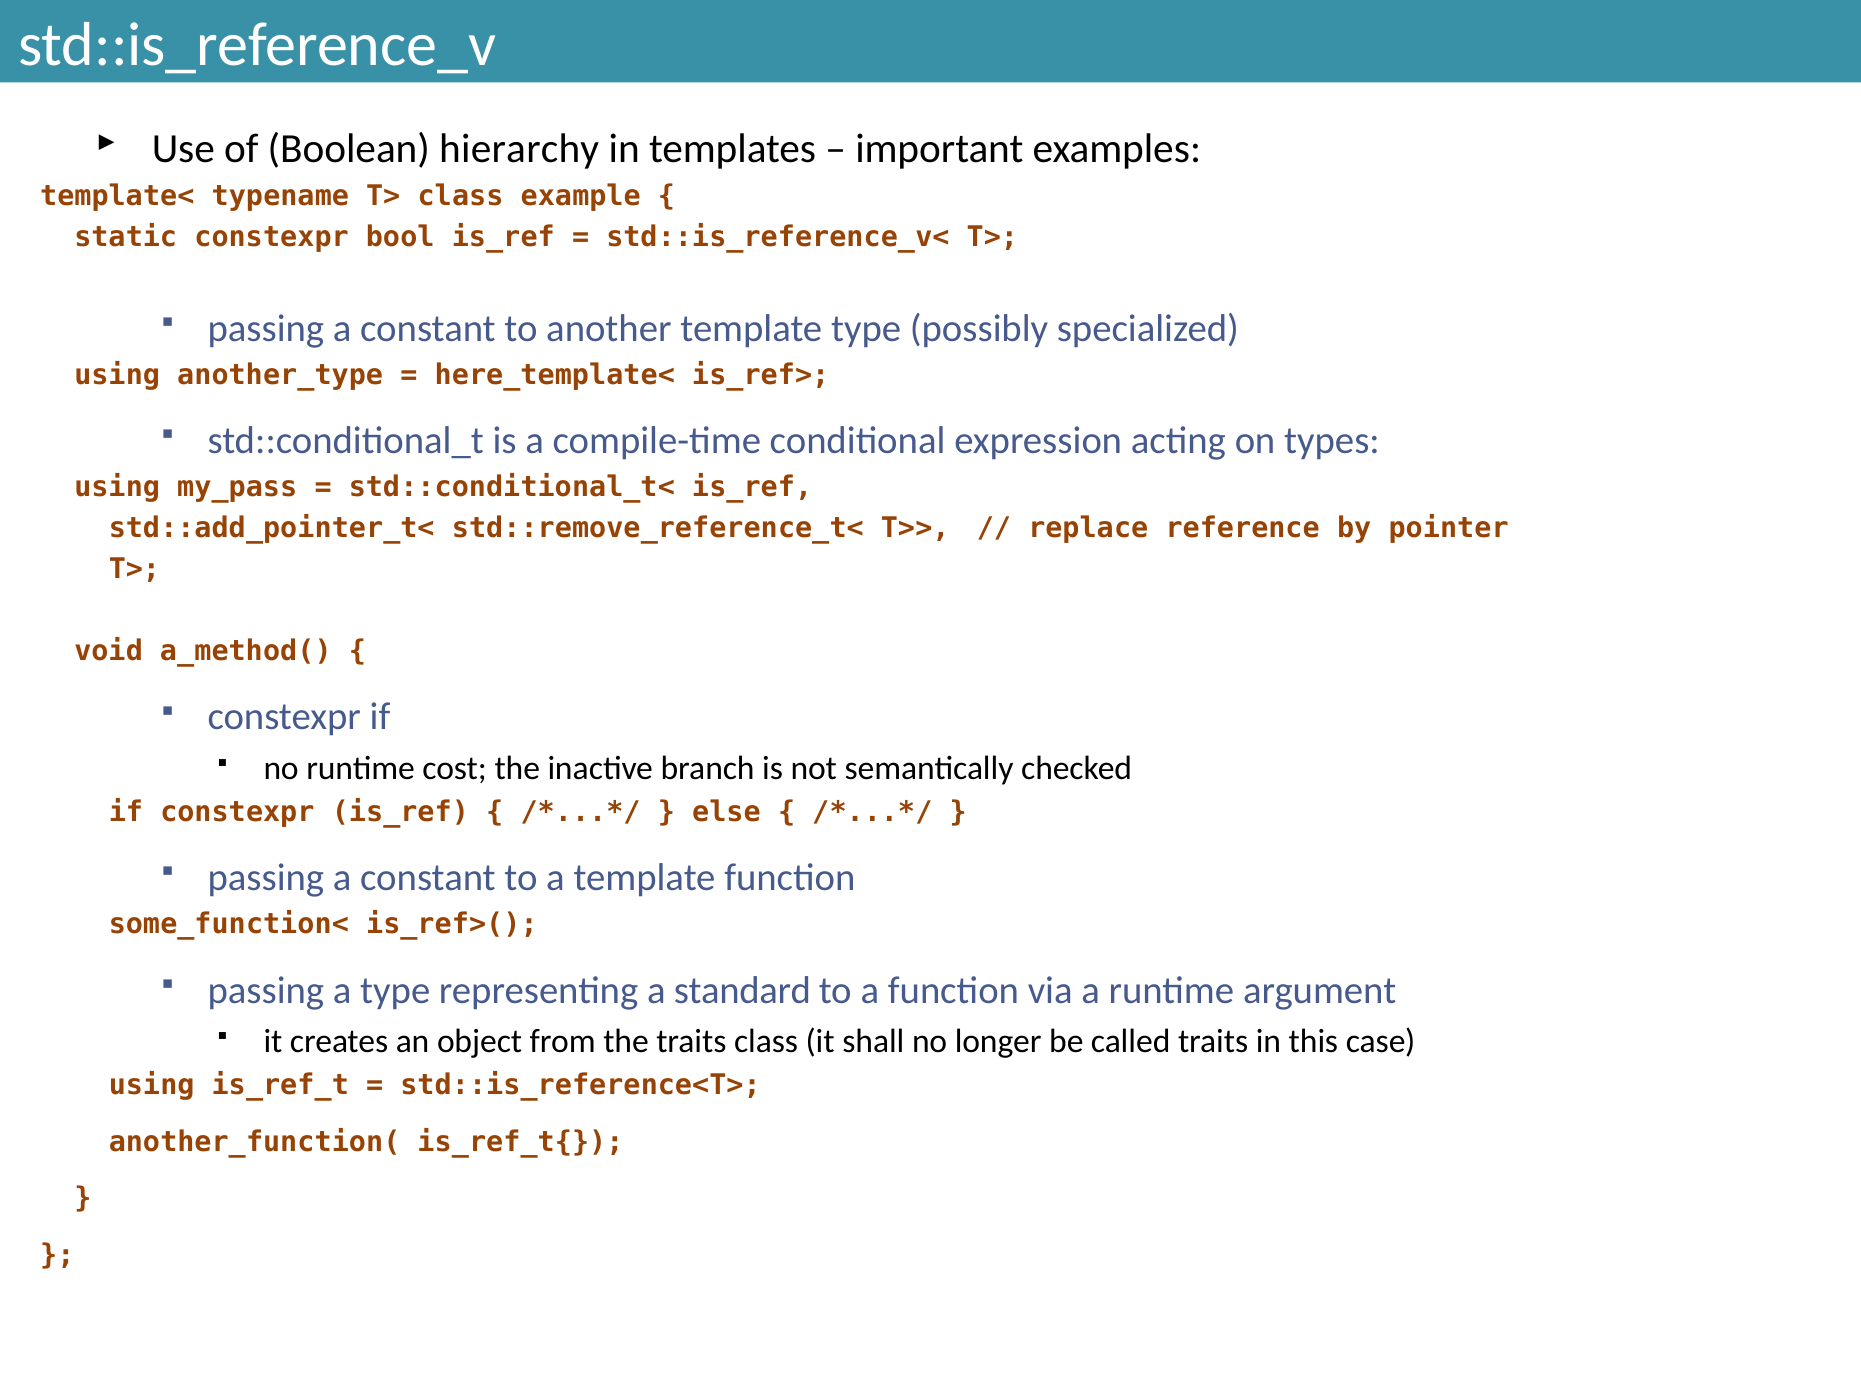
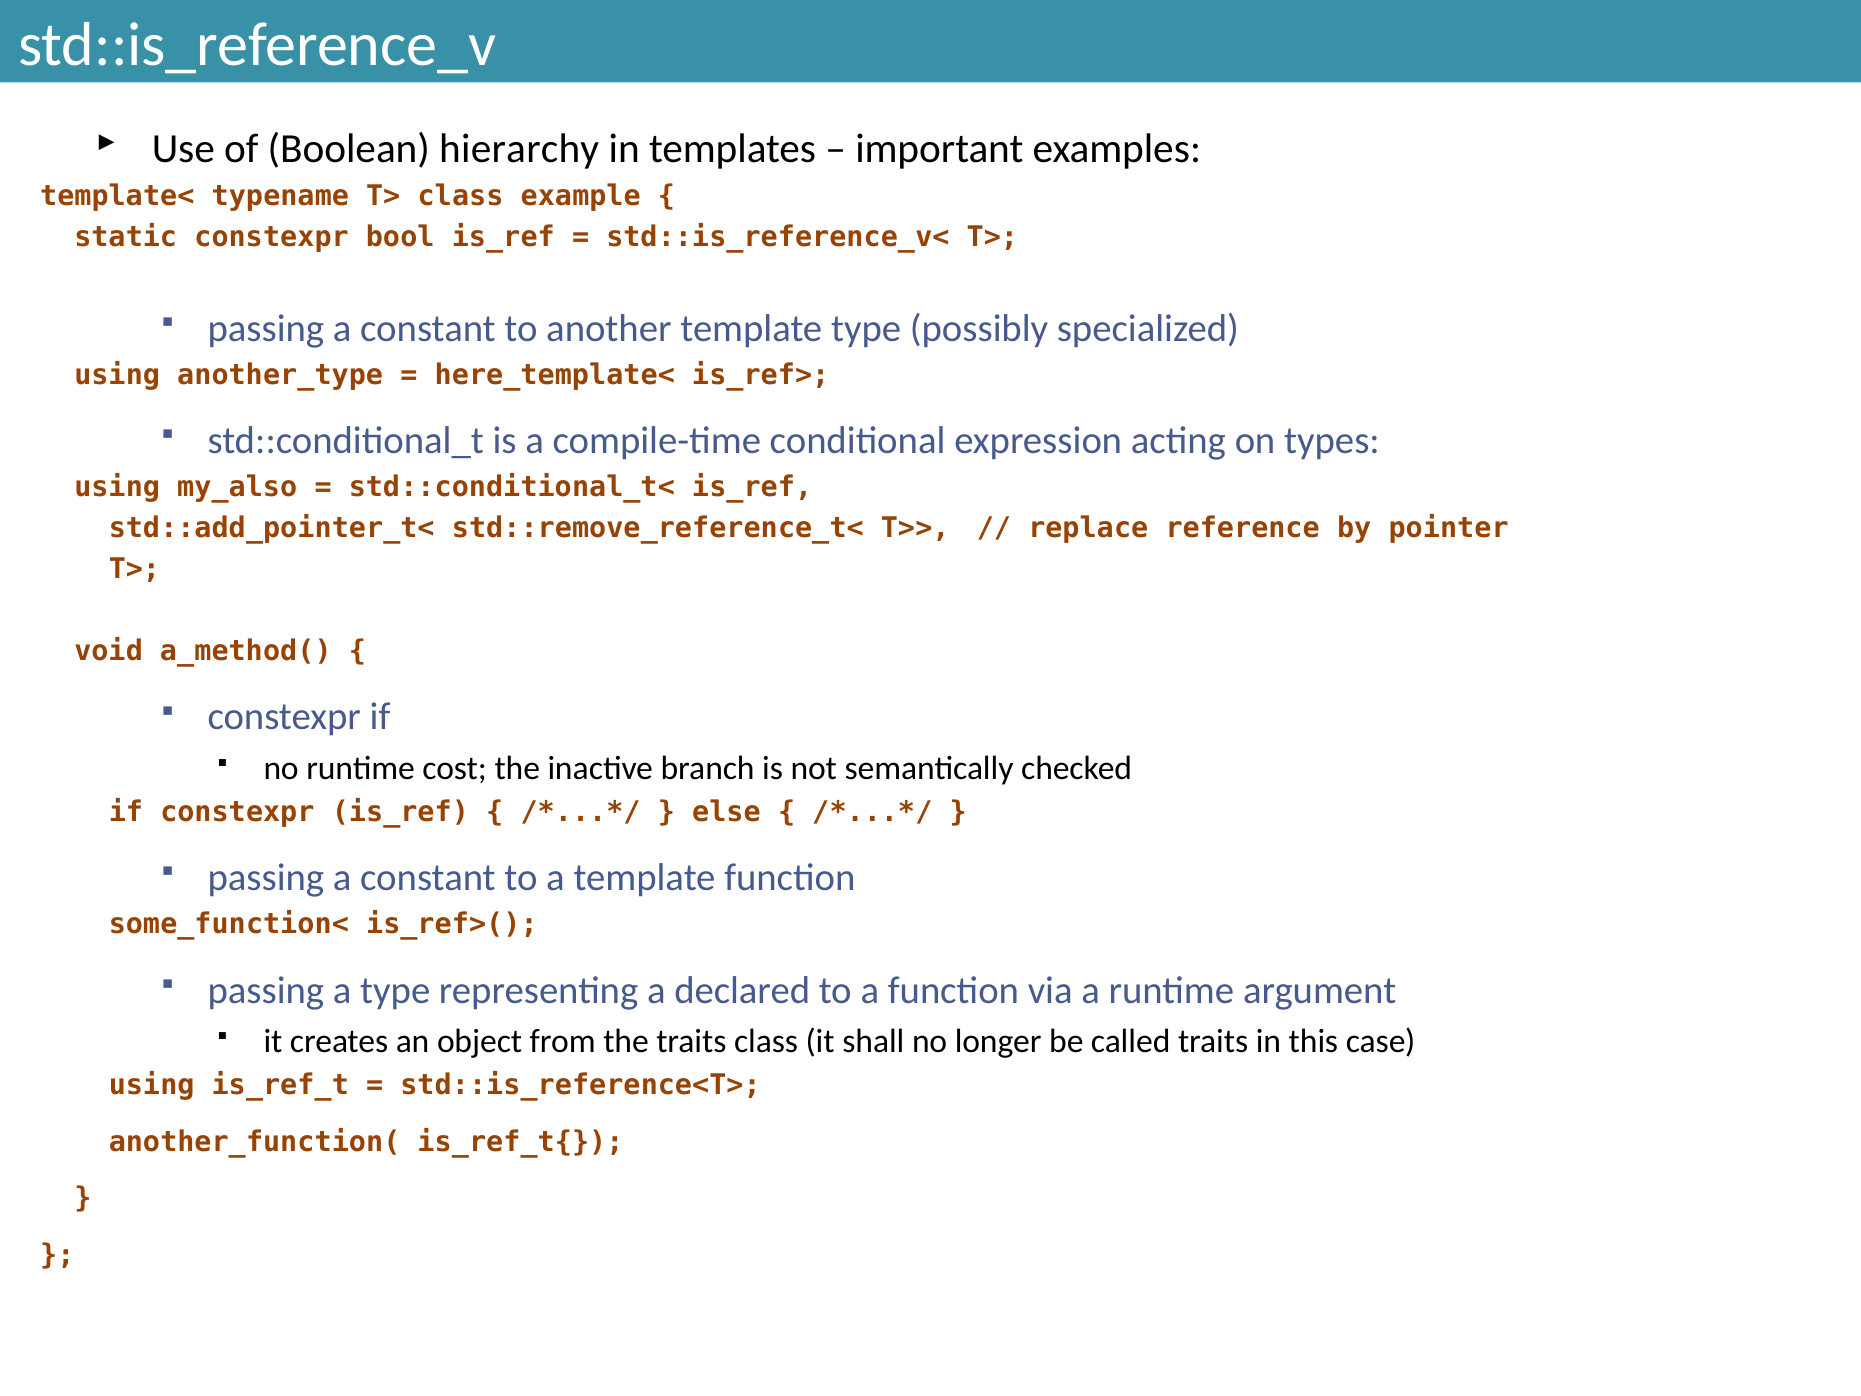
my_pass: my_pass -> my_also (237, 487)
standard: standard -> declared (742, 990)
